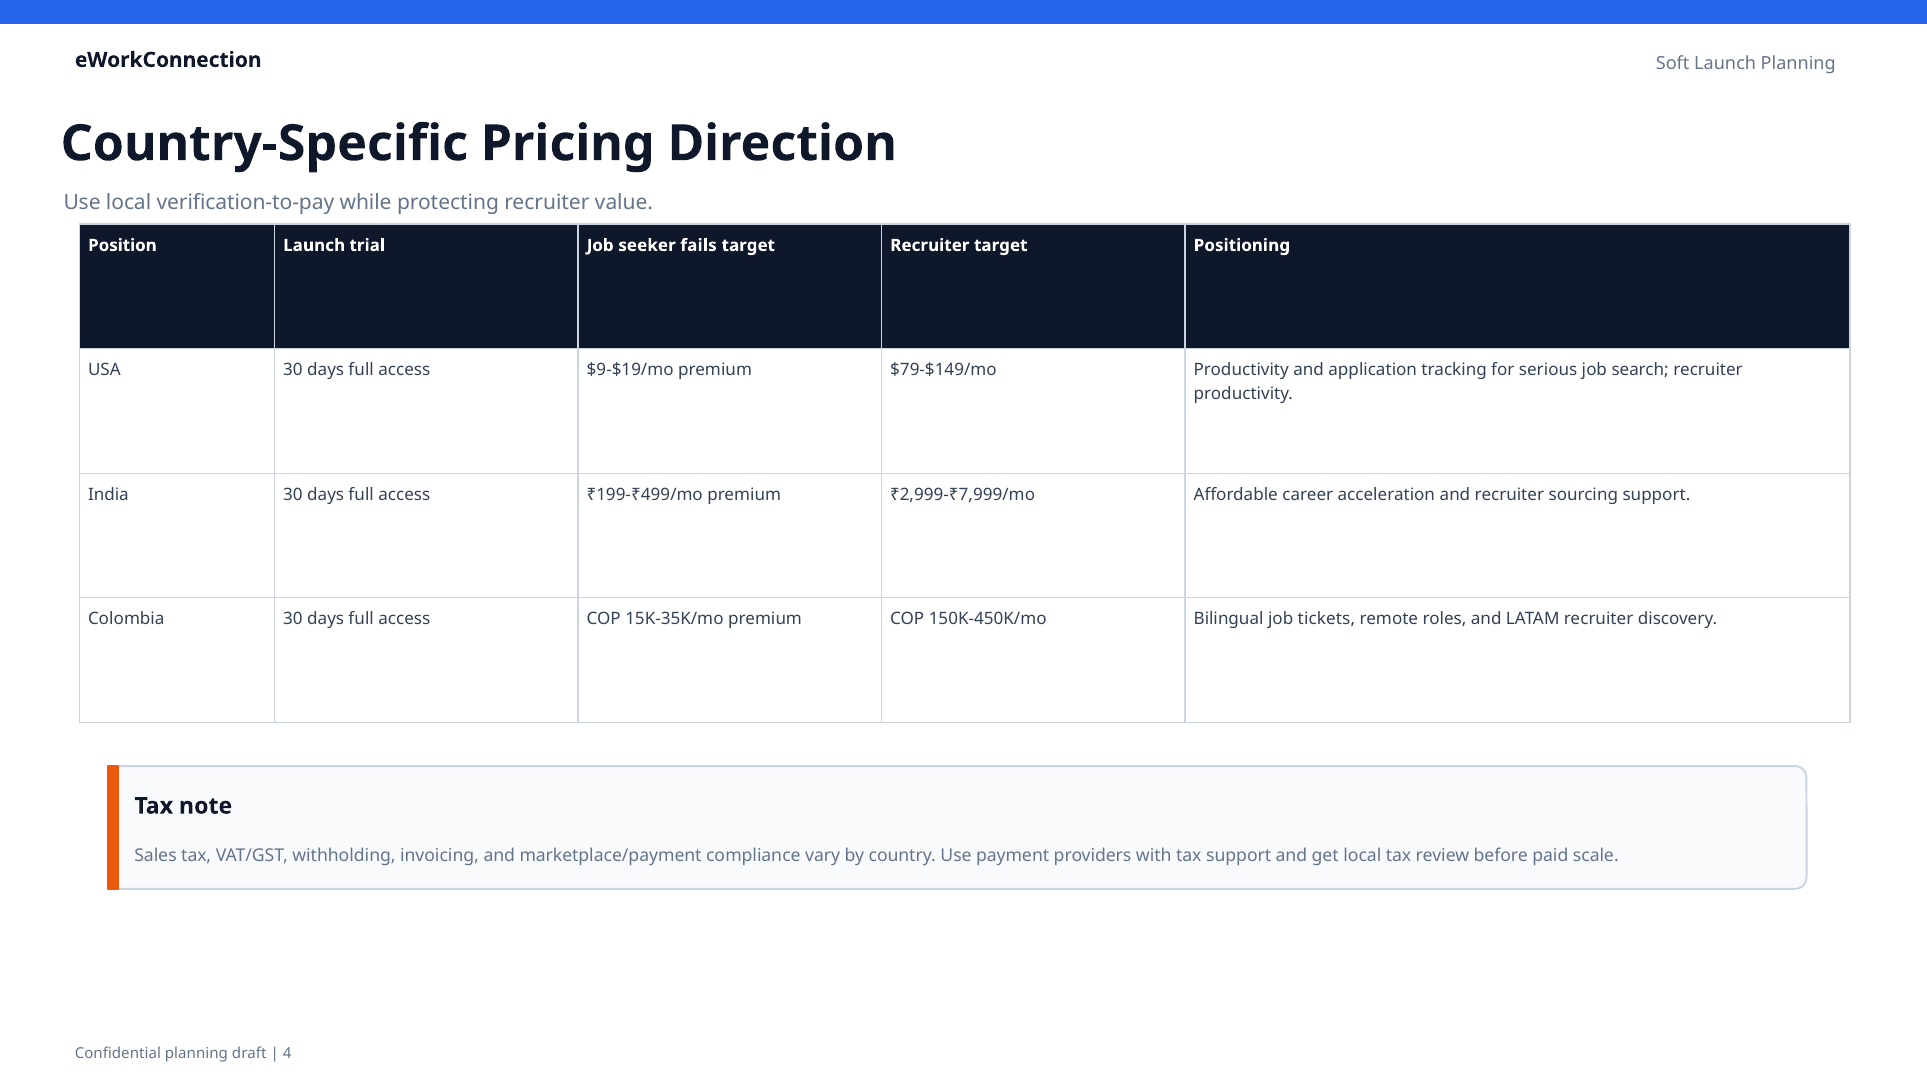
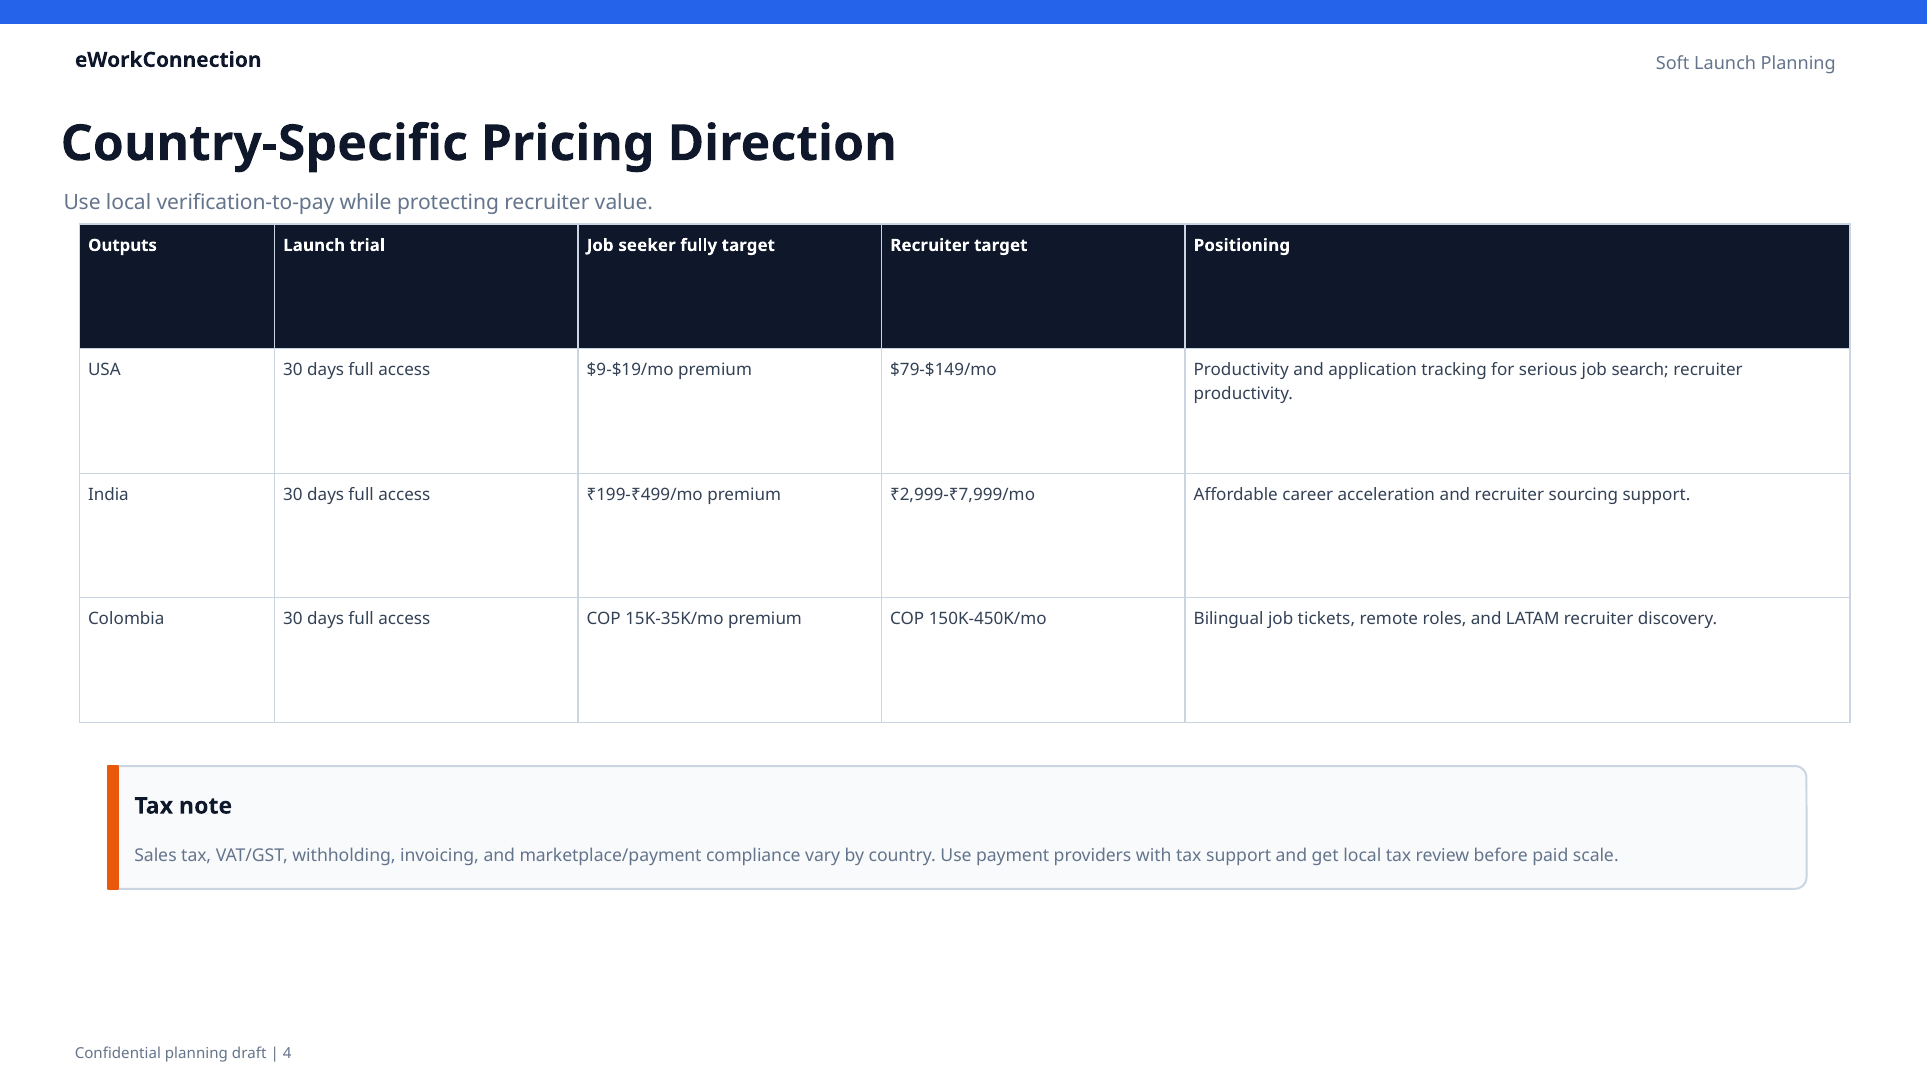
Position: Position -> Outputs (122, 245)
fails: fails -> fully (699, 245)
